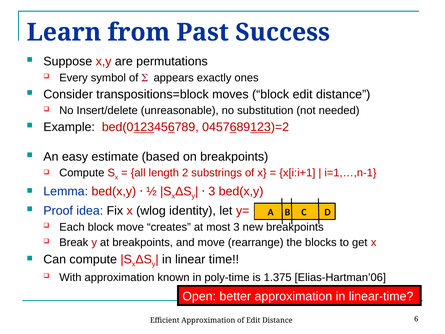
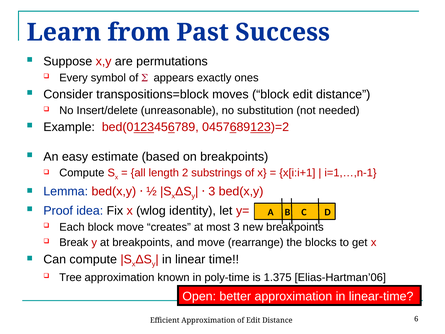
With: With -> Tree (70, 277)
